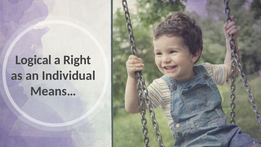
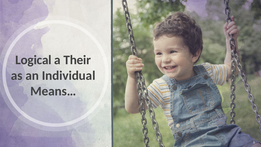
Right: Right -> Their (77, 60)
